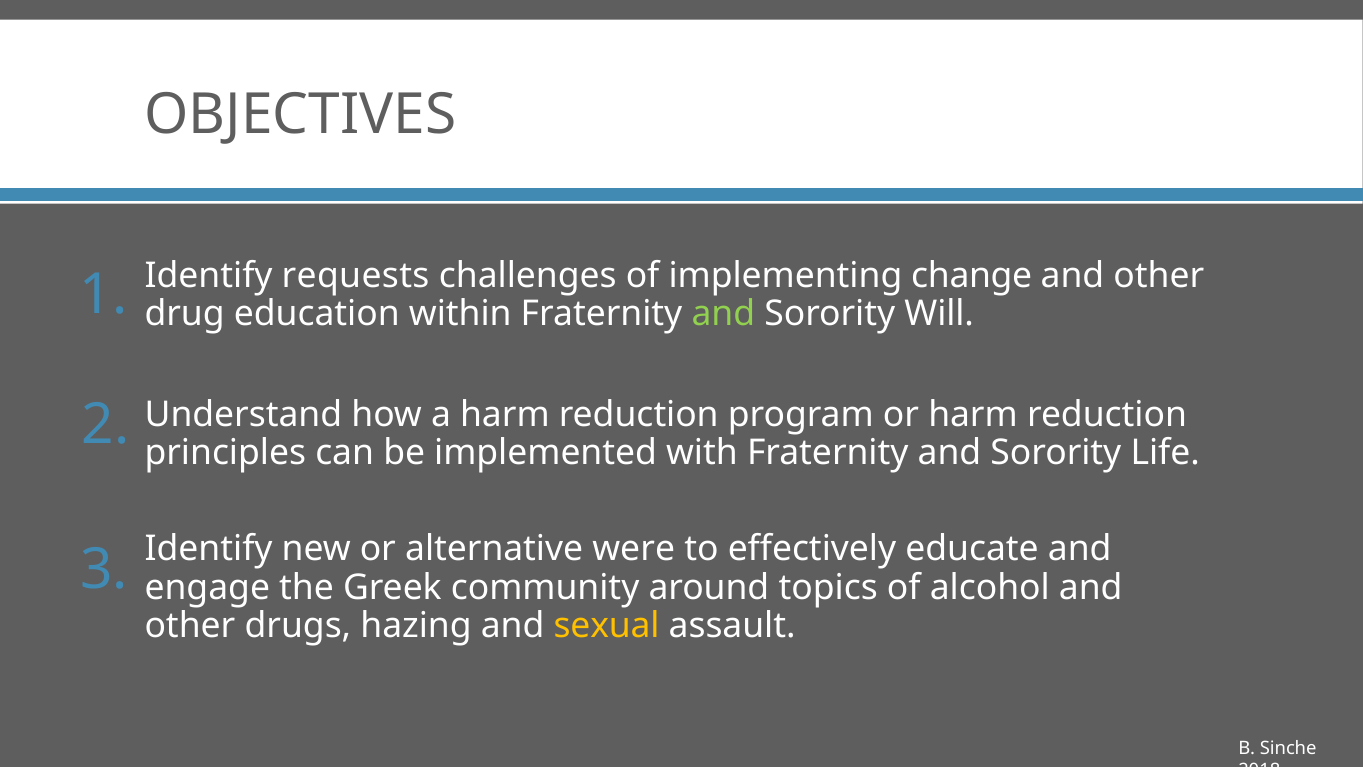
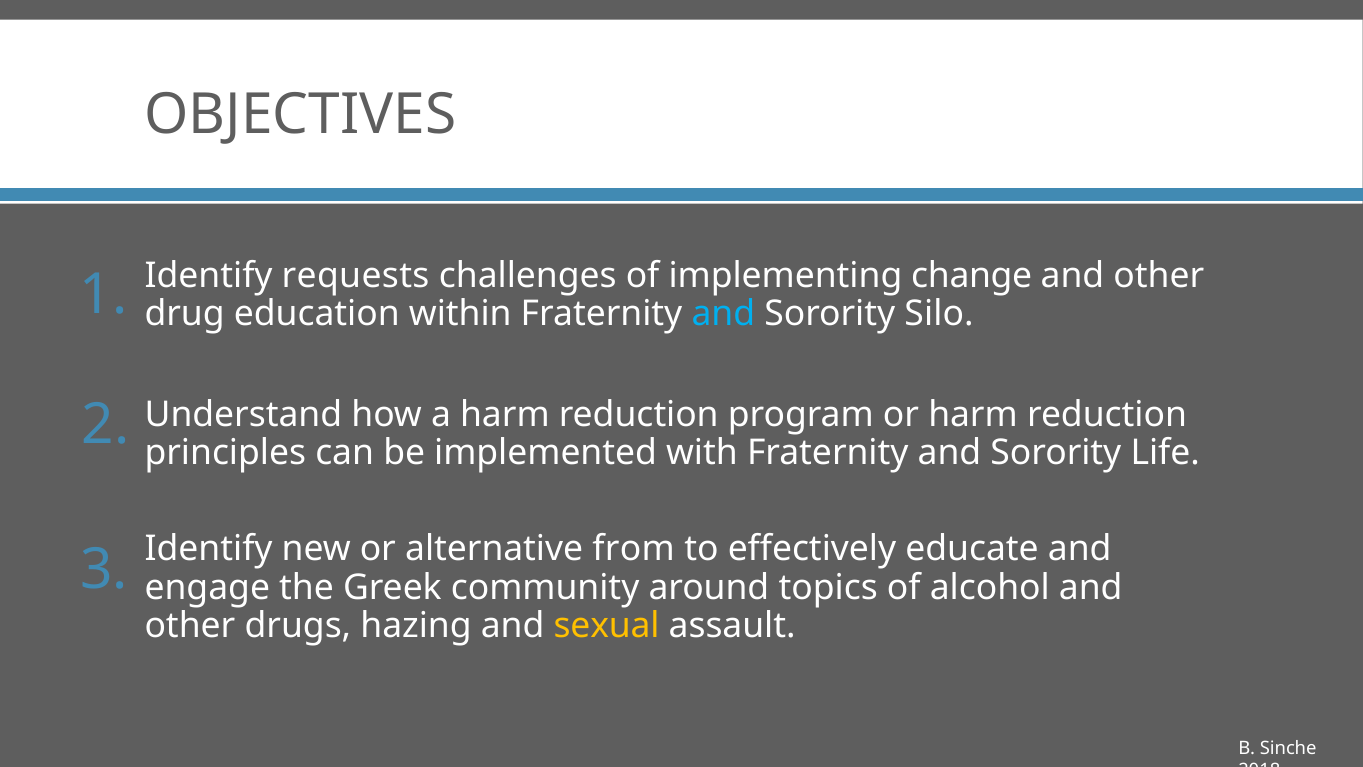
and colour: light green -> light blue (723, 314)
Will: Will -> Silo (939, 314)
were: were -> from (634, 549)
